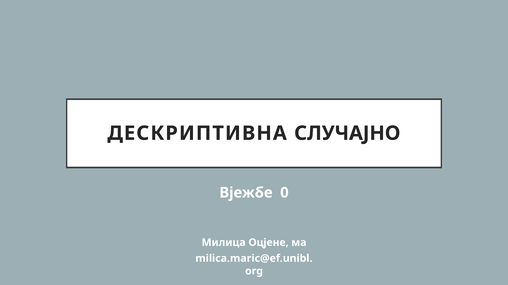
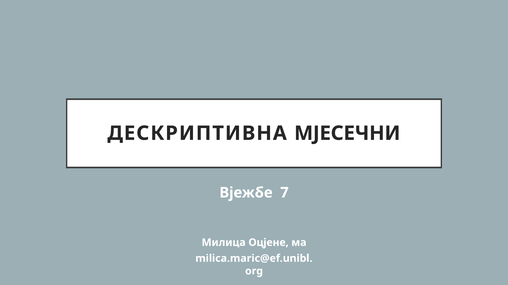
СЛУЧАЈНО: СЛУЧАЈНО -> МЈЕСЕЧНИ (347, 134)
0: 0 -> 7 (284, 193)
